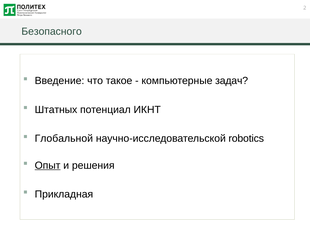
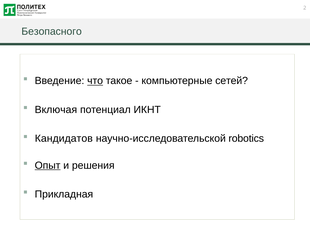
что underline: none -> present (95, 81)
задач: задач -> сетей (232, 81)
Штатных: Штатных -> Включая (56, 110)
Глобальной: Глобальной -> Кандидатов (64, 139)
